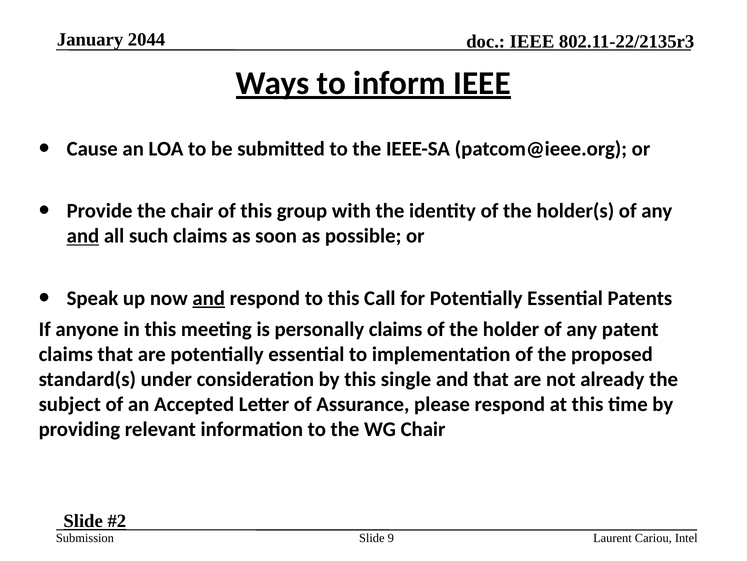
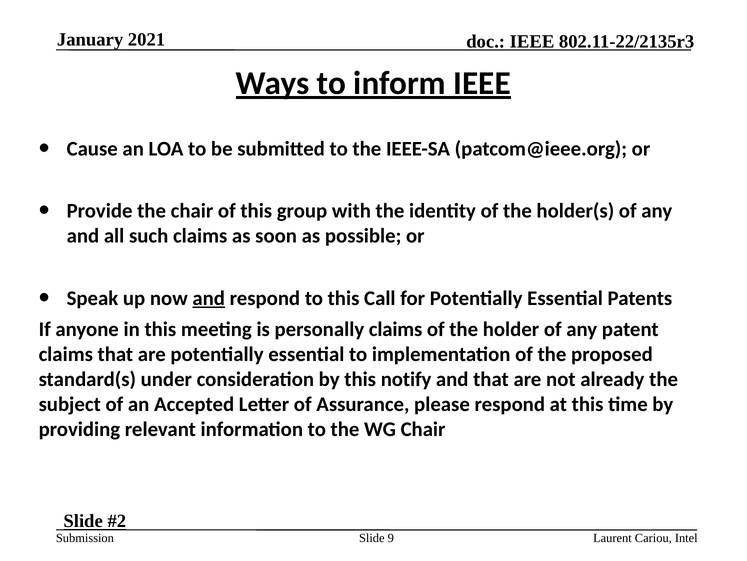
2044: 2044 -> 2021 (147, 40)
and underline: present -> none (83, 236)
single: single -> notify (406, 379)
